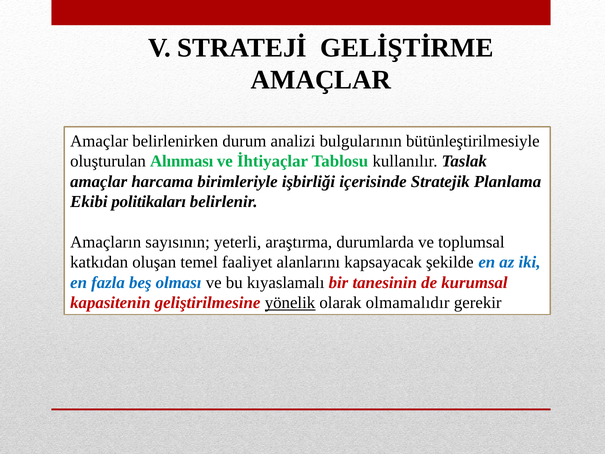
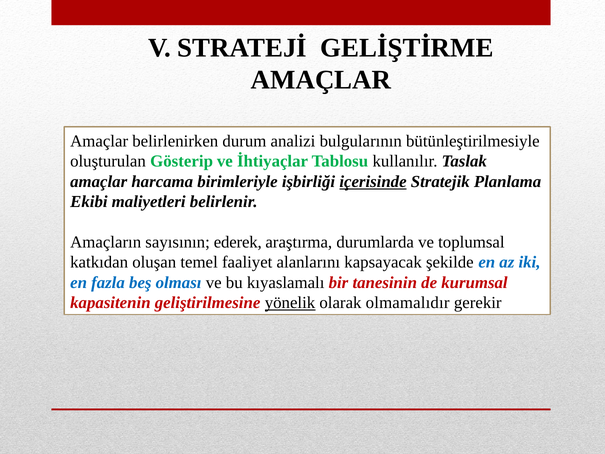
Alınması: Alınması -> Gösterip (182, 161)
içerisinde underline: none -> present (373, 181)
politikaları: politikaları -> maliyetleri (149, 202)
yeterli: yeterli -> ederek (238, 242)
